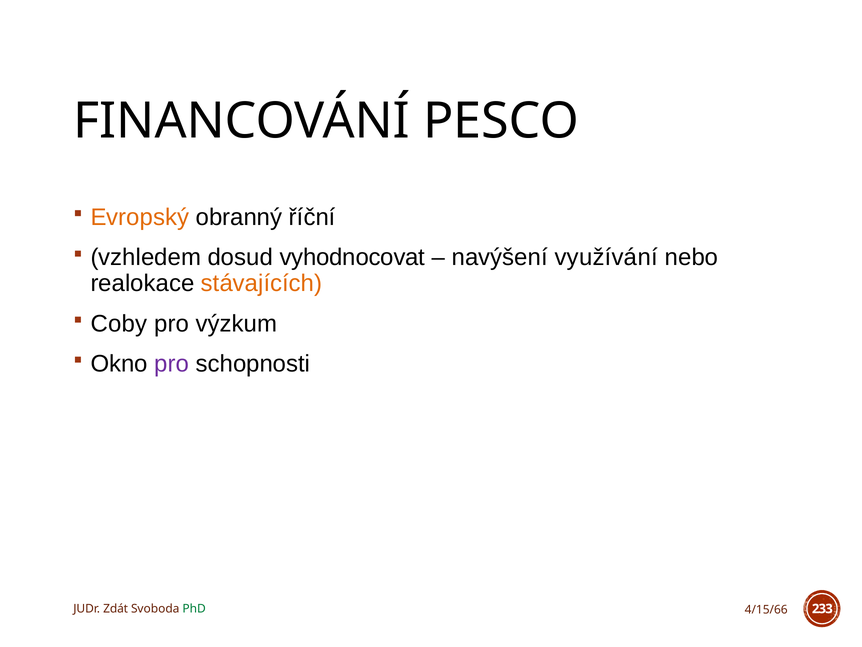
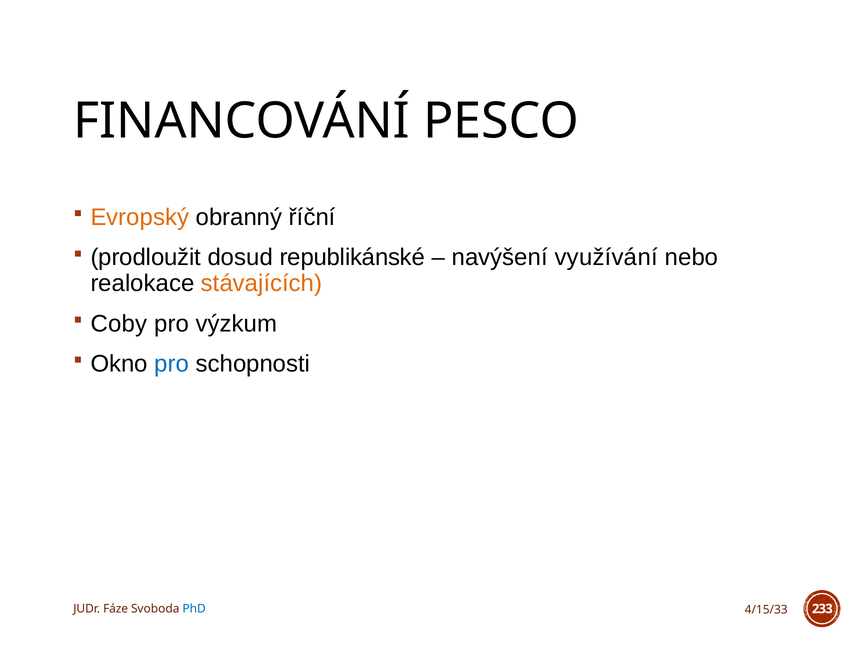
vzhledem: vzhledem -> prodloužit (146, 257)
vyhodnocovat: vyhodnocovat -> republikánské (352, 257)
pro colour: purple -> blue (172, 364)
Zdát: Zdát -> Fáze (116, 608)
PhD colour: green -> blue (194, 608)
4/15/66: 4/15/66 -> 4/15/33 (766, 609)
